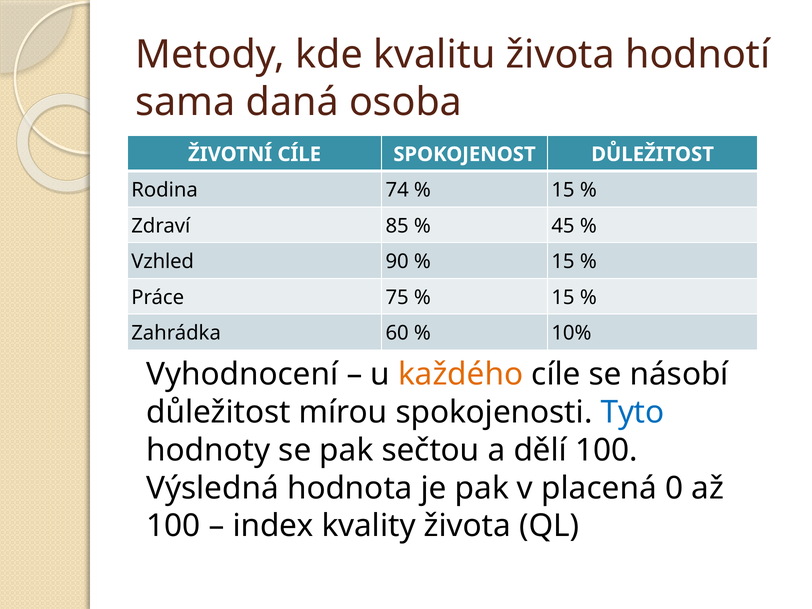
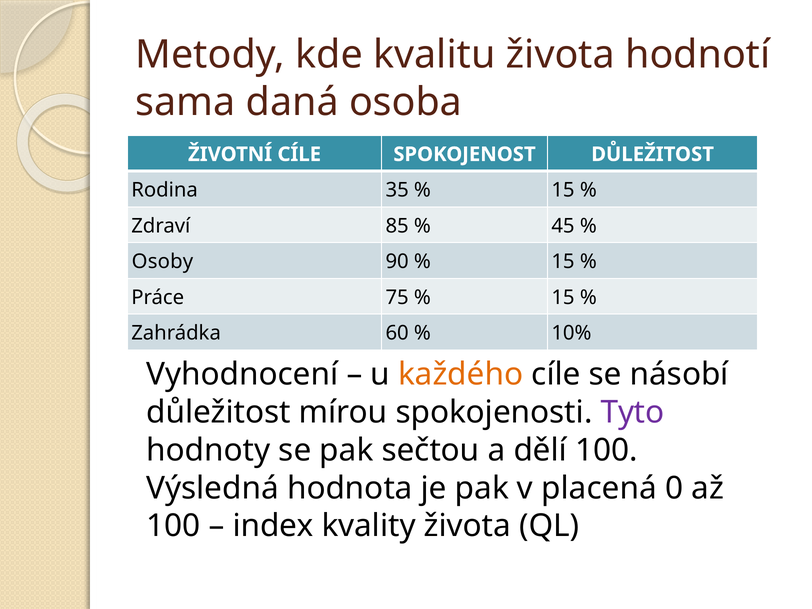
74: 74 -> 35 (397, 190)
Vzhled: Vzhled -> Osoby (162, 262)
Tyto colour: blue -> purple (632, 412)
